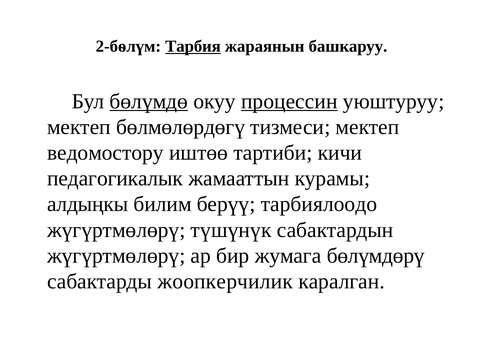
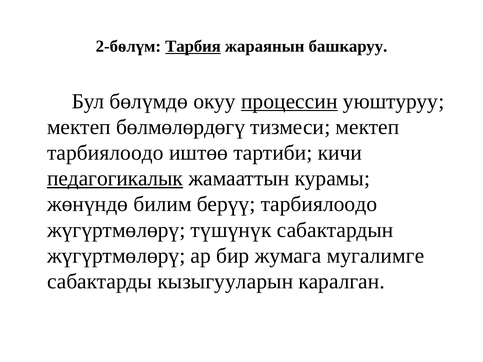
бөлүмдө underline: present -> none (149, 101)
ведомостору: ведомостору -> тарбиялоодо (105, 153)
педагогикалык underline: none -> present (115, 179)
алдыңкы: алдыңкы -> жөнүндө (88, 204)
бөлүмдөрү: бөлүмдөрү -> мугалимге (376, 256)
жоопкерчилик: жоопкерчилик -> кызыгууларын (225, 282)
